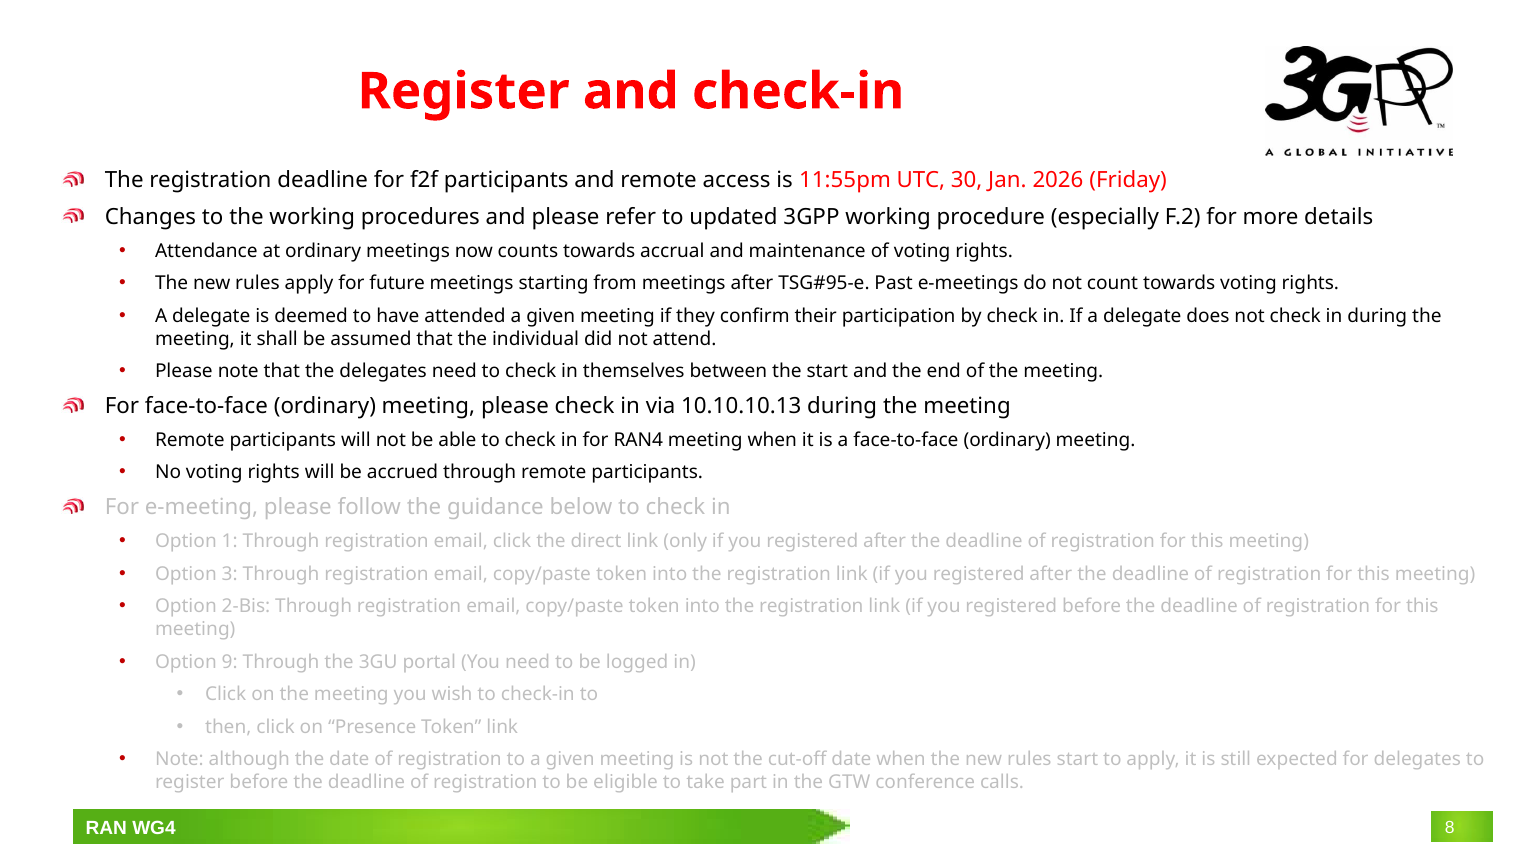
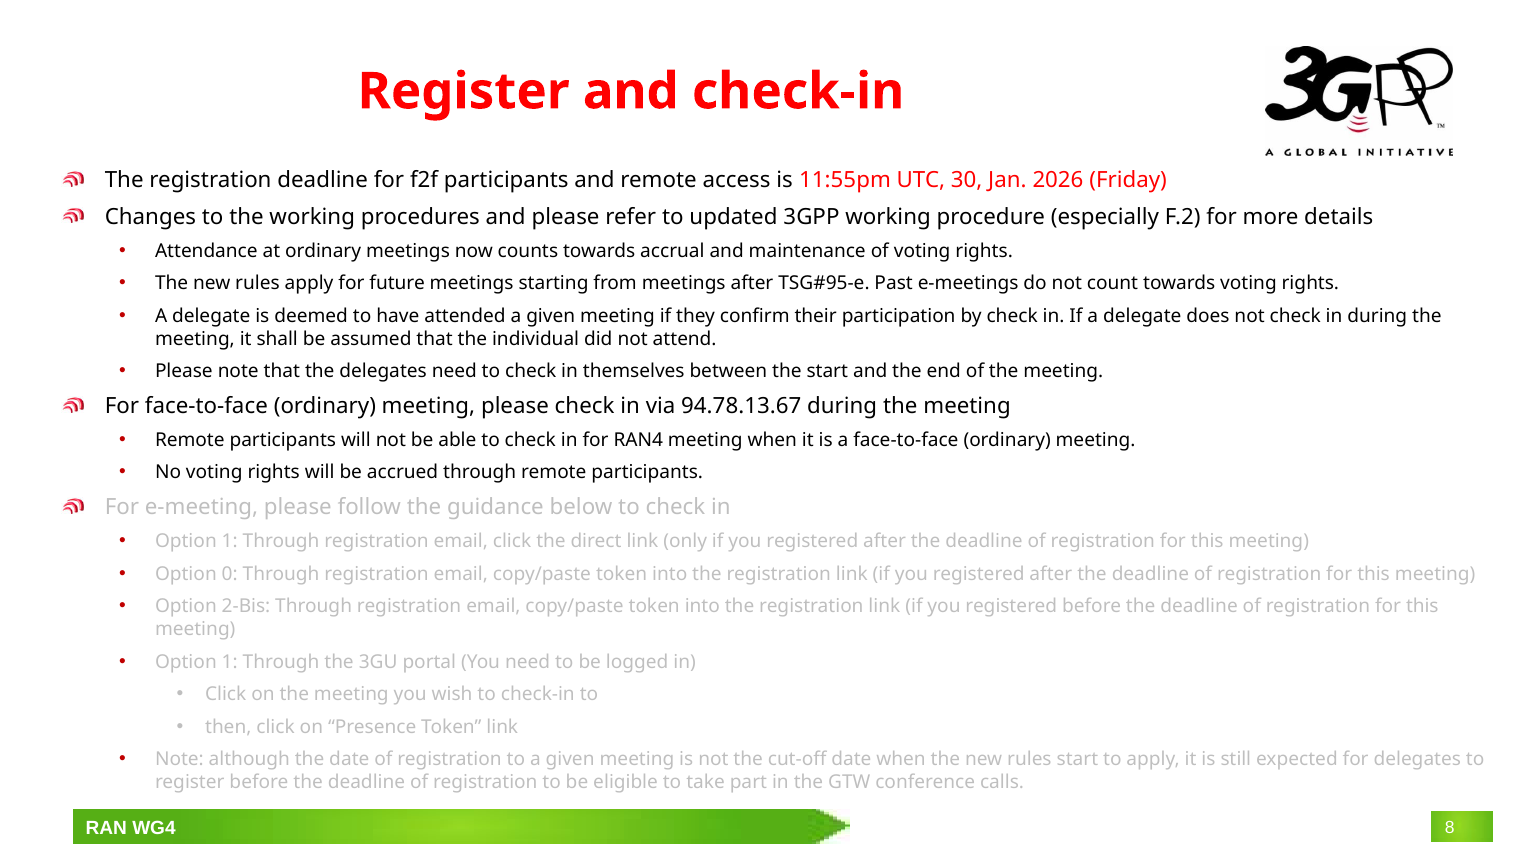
10.10.10.13: 10.10.10.13 -> 94.78.13.67 (741, 406)
3: 3 -> 0 (230, 574)
9: 9 -> 1 (230, 662)
